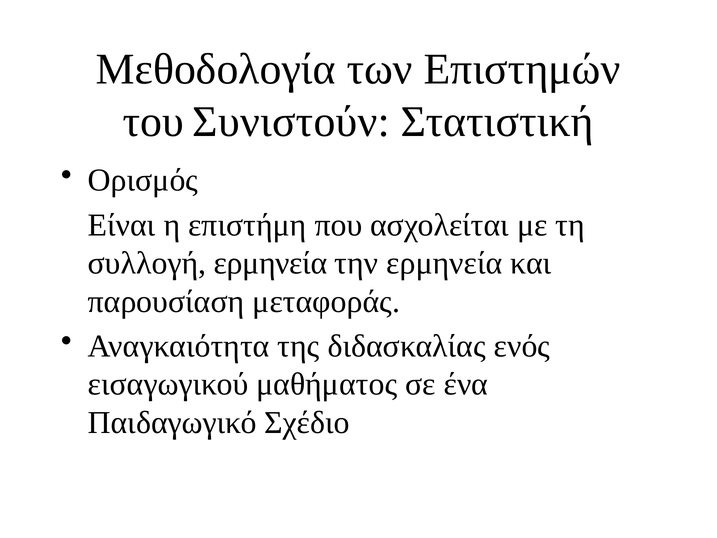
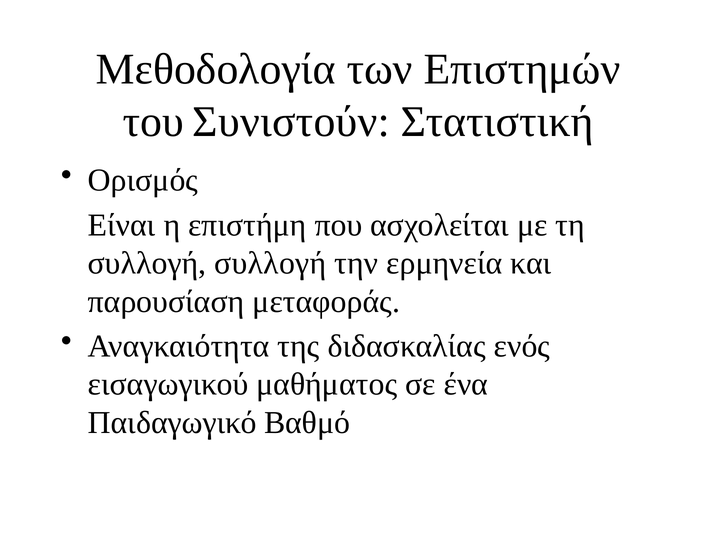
συλλογή ερμηνεία: ερμηνεία -> συλλογή (270, 263)
Σχέδιο: Σχέδιο -> Βαθμό (307, 423)
